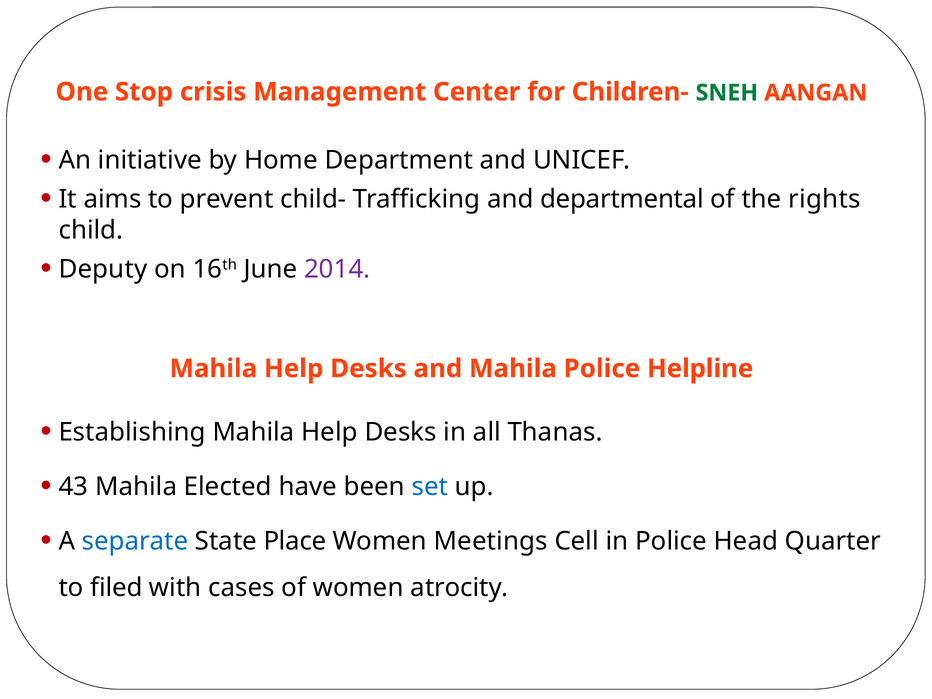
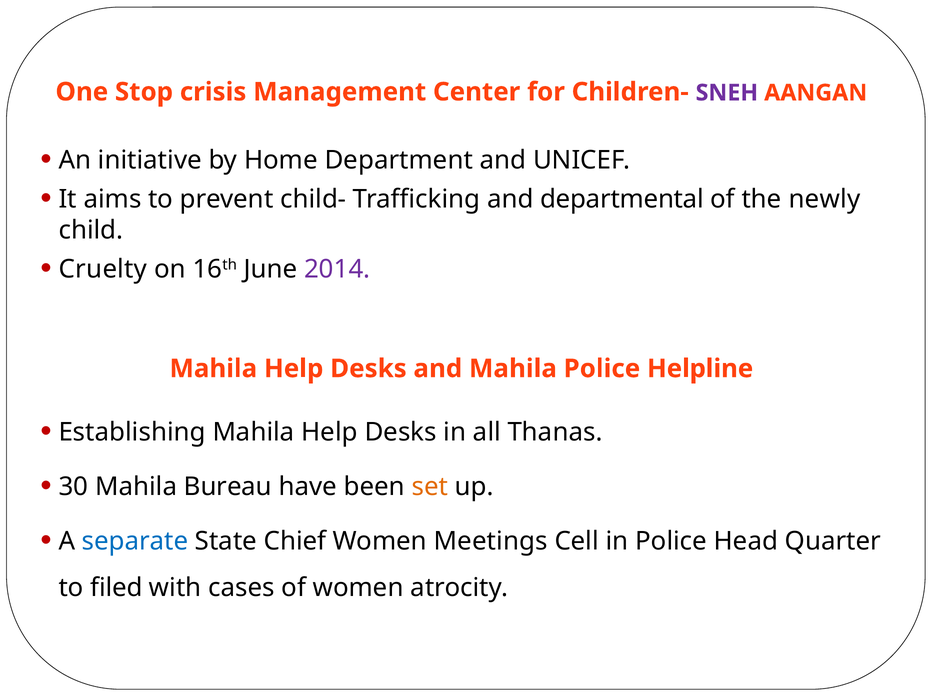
SNEH colour: green -> purple (727, 93)
rights: rights -> newly (824, 199)
Deputy: Deputy -> Cruelty (103, 269)
43: 43 -> 30 (73, 487)
Elected: Elected -> Bureau (228, 487)
set colour: blue -> orange (430, 487)
Place: Place -> Chief (295, 541)
